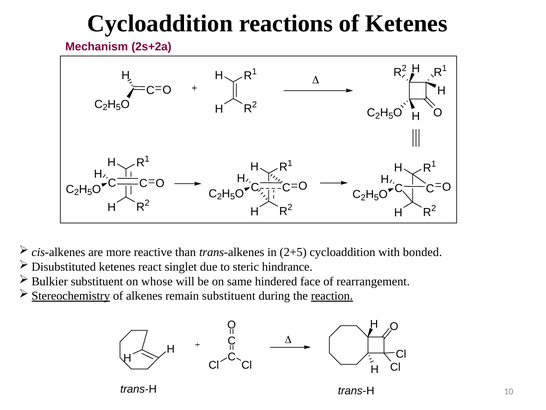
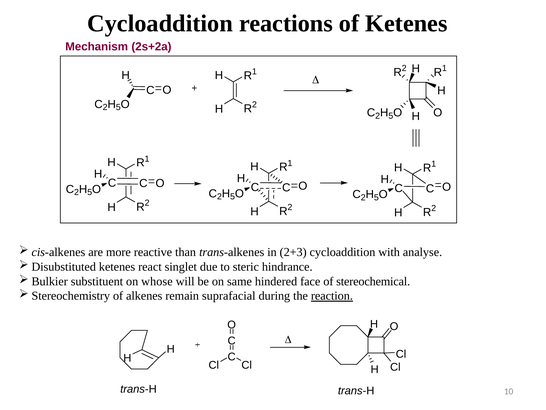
2+5: 2+5 -> 2+3 (293, 252)
bonded: bonded -> analyse (423, 252)
rearrangement: rearrangement -> stereochemical (373, 281)
Stereochemistry underline: present -> none (71, 296)
remain substituent: substituent -> suprafacial (229, 296)
